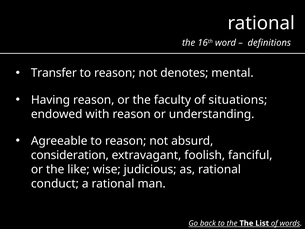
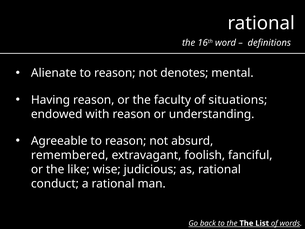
Transfer: Transfer -> Alienate (54, 73)
consideration: consideration -> remembered (70, 155)
